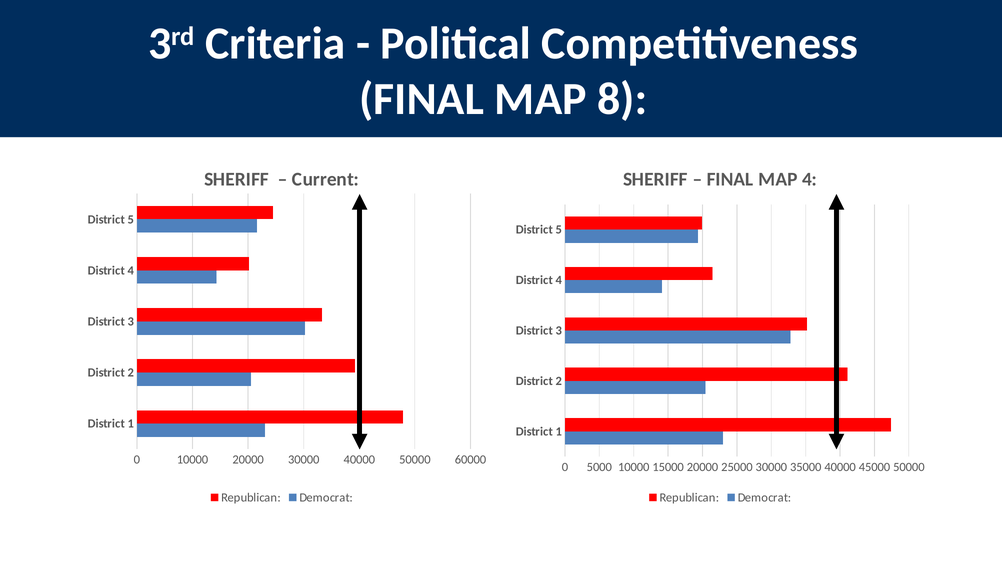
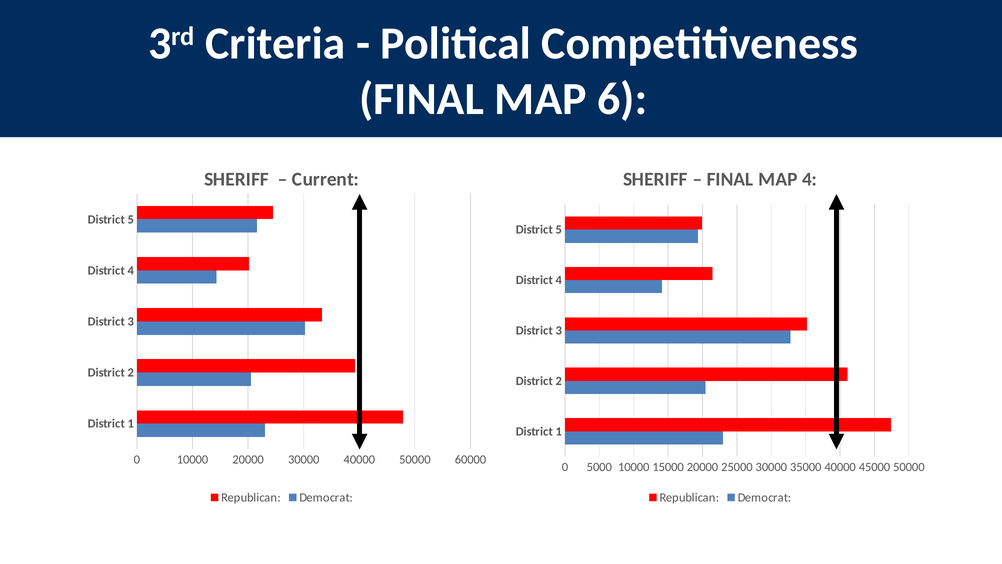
8: 8 -> 6 (622, 99)
